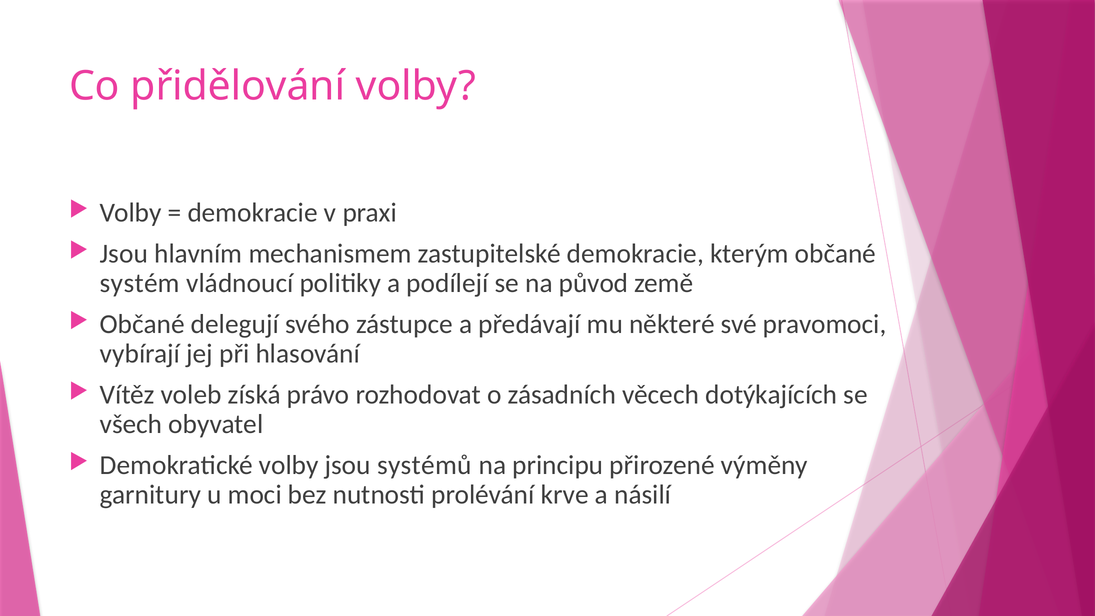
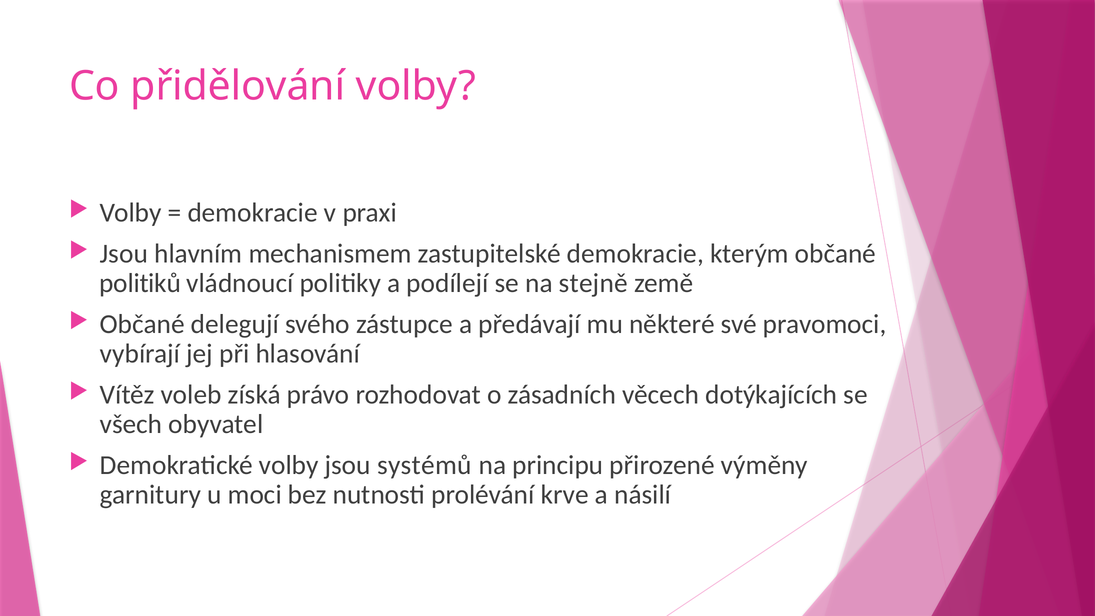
systém: systém -> politiků (140, 283)
původ: původ -> stejně (593, 283)
